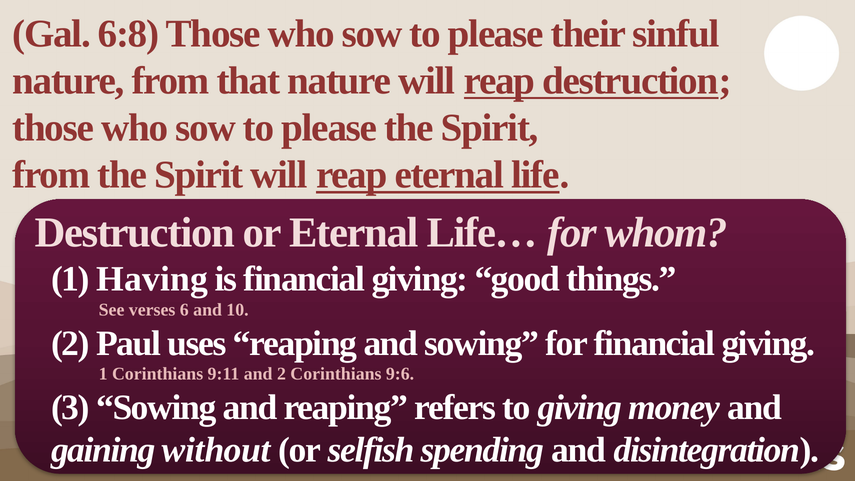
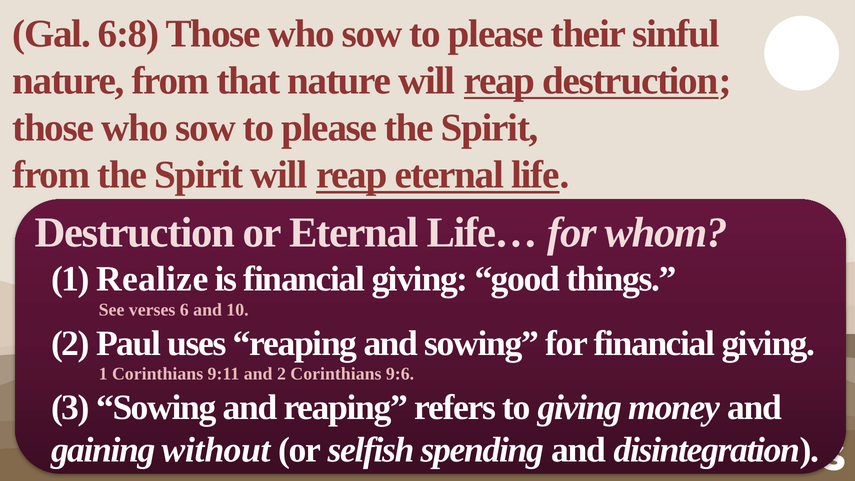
Having: Having -> Realize (152, 279)
